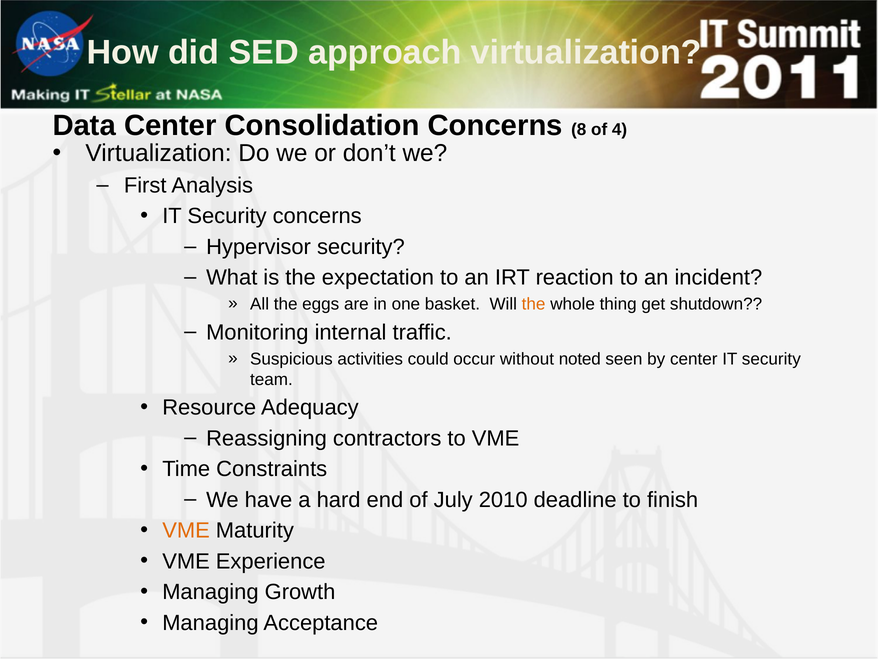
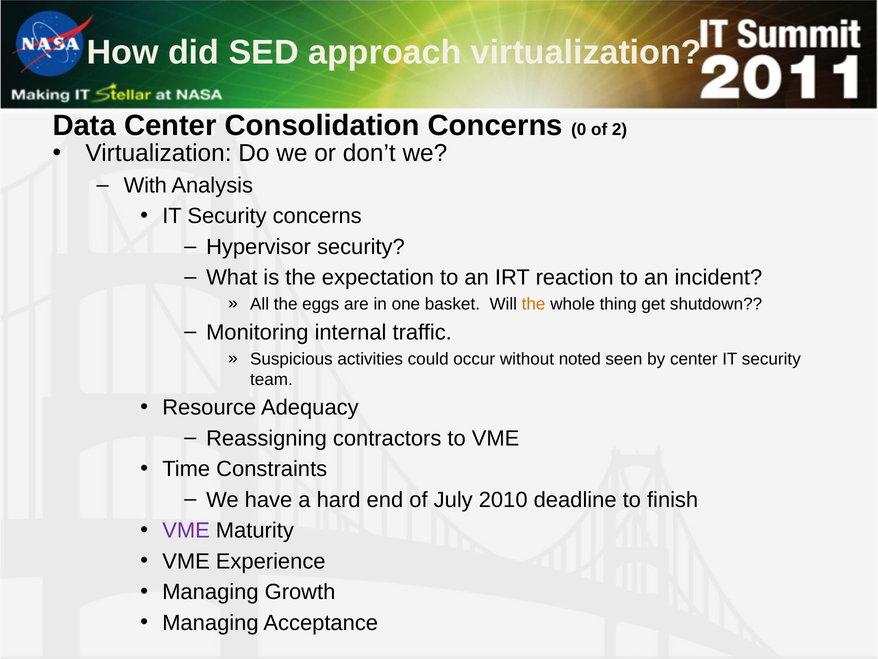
8: 8 -> 0 (579, 130)
4: 4 -> 2 (620, 130)
First: First -> With (145, 185)
VME colour: orange -> purple (186, 530)
